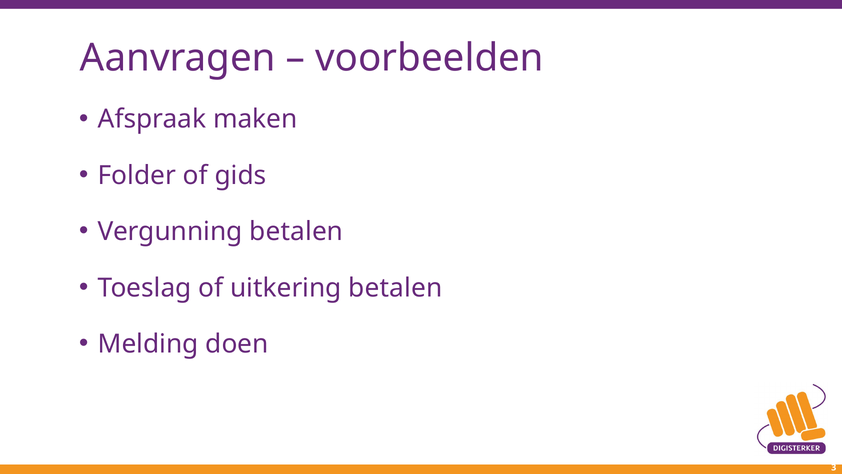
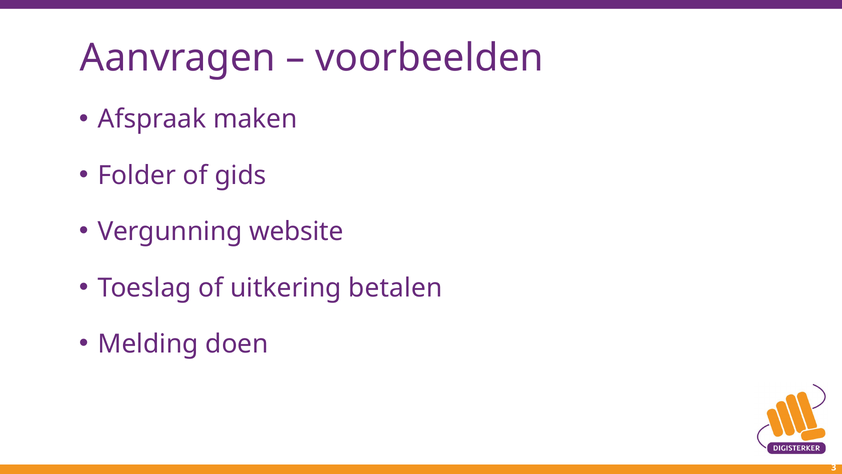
Vergunning betalen: betalen -> website (296, 231)
